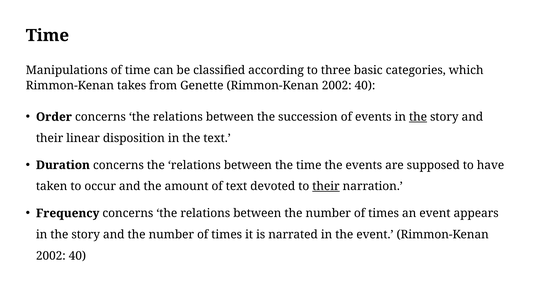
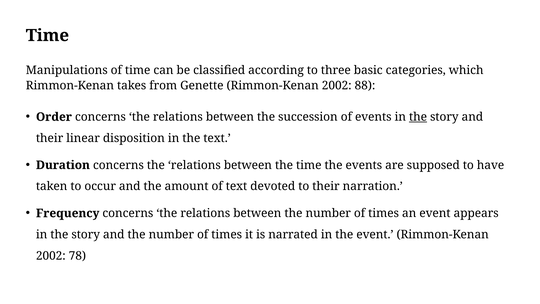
Genette Rimmon-Kenan 2002 40: 40 -> 88 (365, 85)
their underline: present -> none (326, 186)
40: 40 -> 78 (77, 256)
